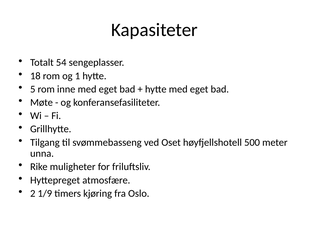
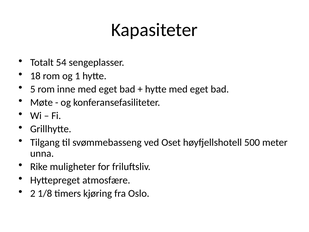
1/9: 1/9 -> 1/8 (45, 193)
